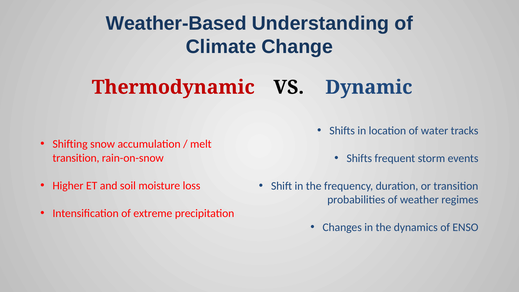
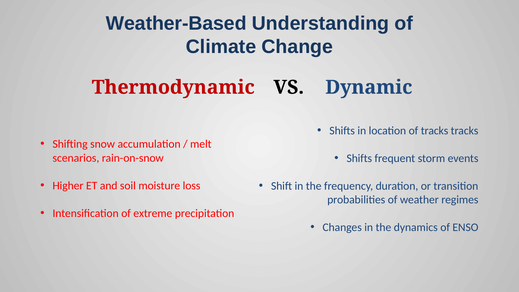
of water: water -> tracks (435, 131)
transition: transition -> scenarios (76, 158)
